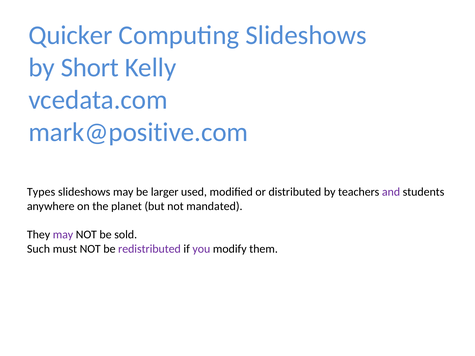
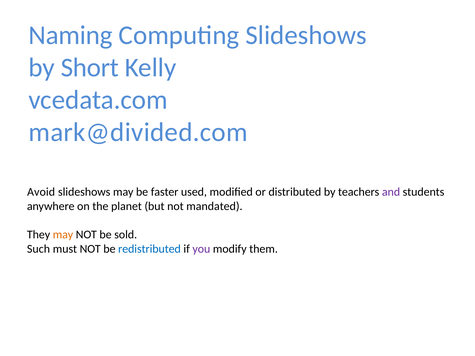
Quicker: Quicker -> Naming (71, 35)
mark@positive.com: mark@positive.com -> mark@divided.com (138, 132)
Types: Types -> Avoid (41, 192)
larger: larger -> faster (165, 192)
may colour: purple -> orange (63, 235)
redistributed colour: purple -> blue (149, 249)
